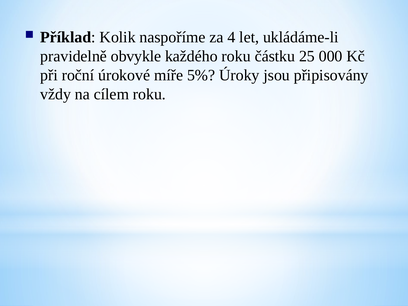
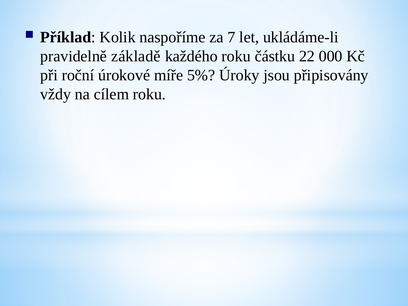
4: 4 -> 7 (231, 37)
obvykle: obvykle -> základě (136, 56)
25: 25 -> 22 (307, 56)
